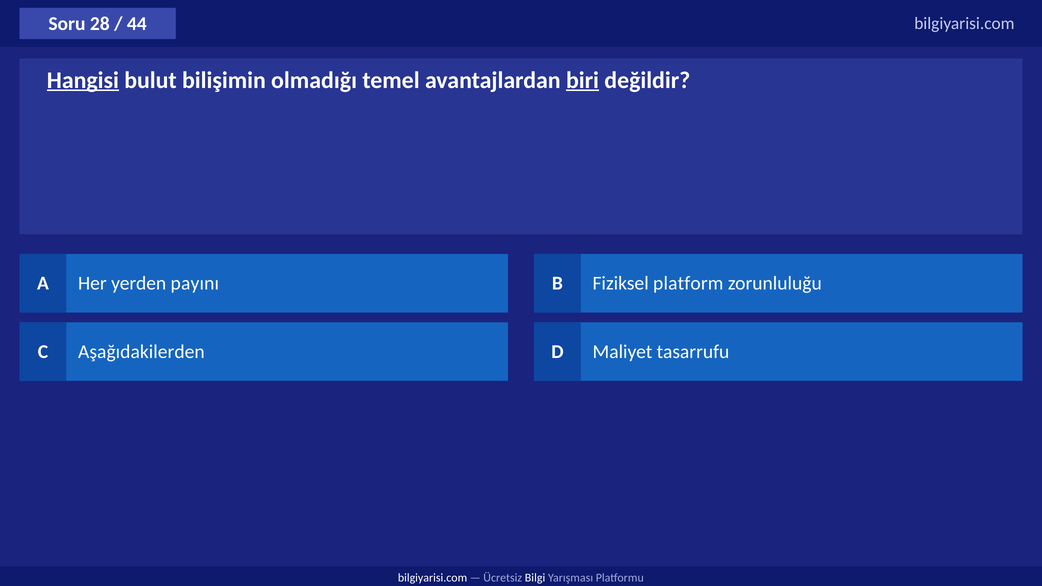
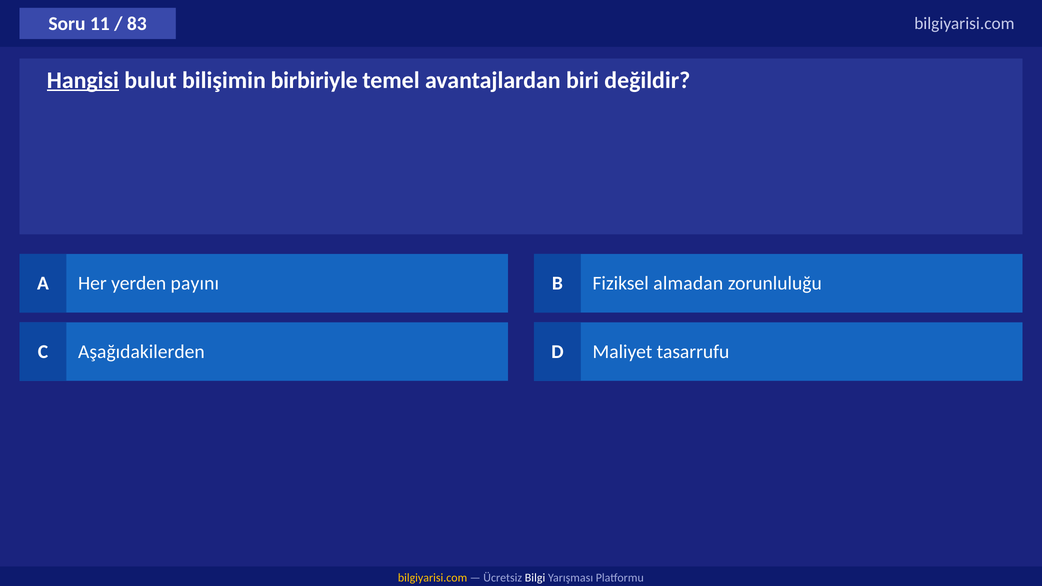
28: 28 -> 11 (100, 24)
44: 44 -> 83 (137, 24)
olmadığı: olmadığı -> birbiriyle (314, 80)
biri underline: present -> none (582, 80)
platform: platform -> almadan (688, 284)
bilgiyarisi.com colour: white -> yellow (433, 578)
